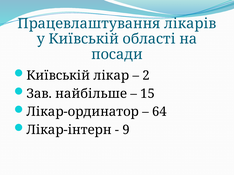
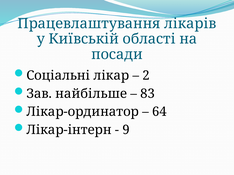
Київській: Київській -> Соціальні (58, 76)
15: 15 -> 83 (148, 94)
